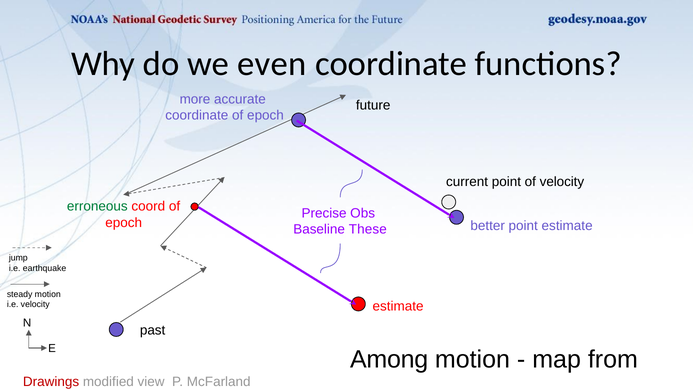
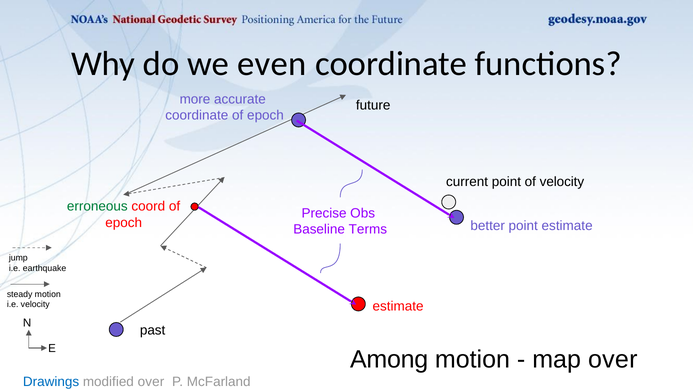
These: These -> Terms (368, 229)
map from: from -> over (613, 360)
Drawings colour: red -> blue (51, 382)
modified view: view -> over (151, 382)
